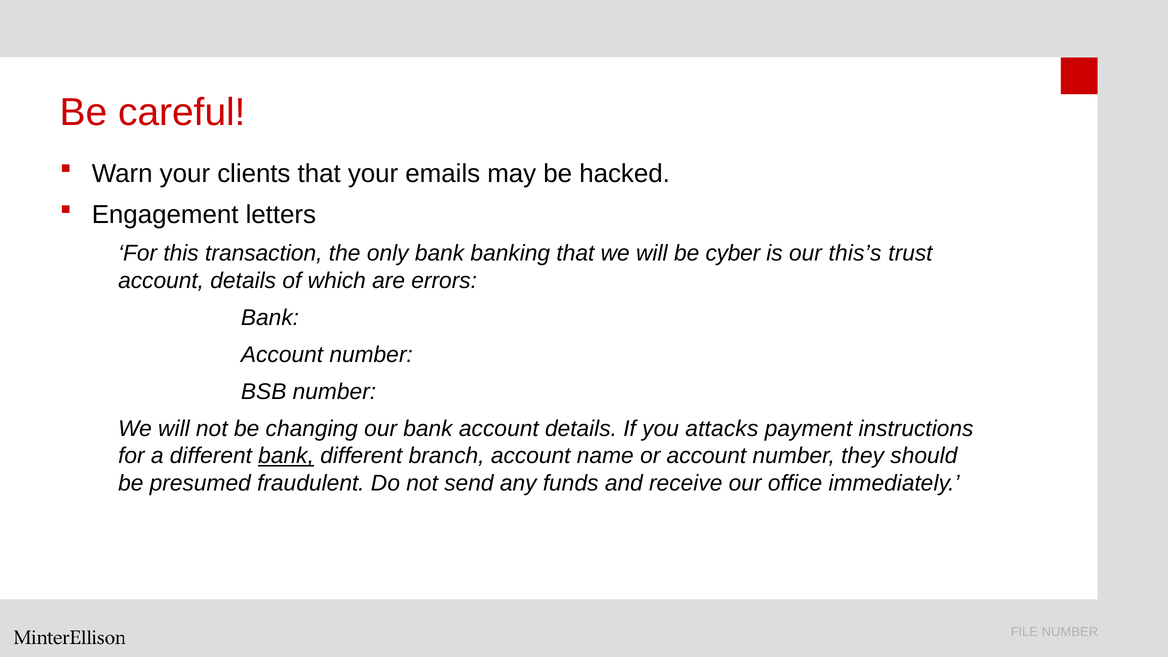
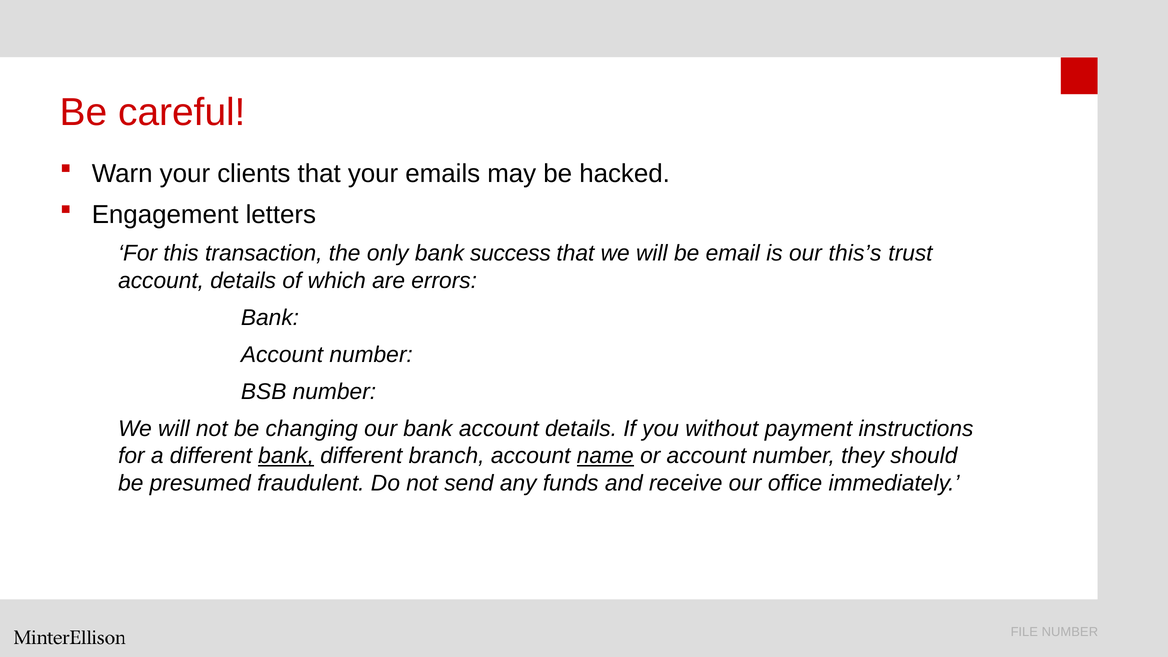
banking: banking -> success (510, 253)
cyber: cyber -> email (733, 253)
attacks: attacks -> without (722, 429)
name underline: none -> present (605, 456)
